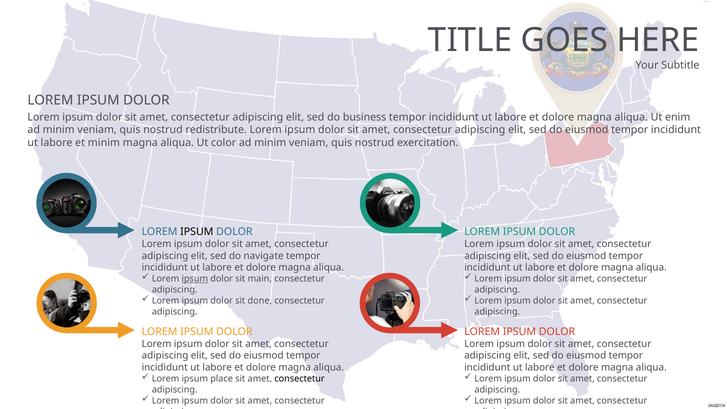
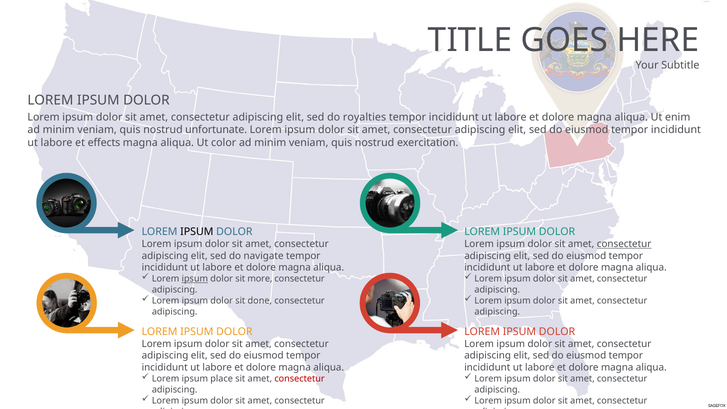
business: business -> royalties (365, 117)
redistribute: redistribute -> unfortunate (216, 130)
et minim: minim -> effects (104, 143)
consectetur underline: none -> present (624, 244)
main: main -> more (260, 279)
consectetur colour: black -> red (300, 379)
